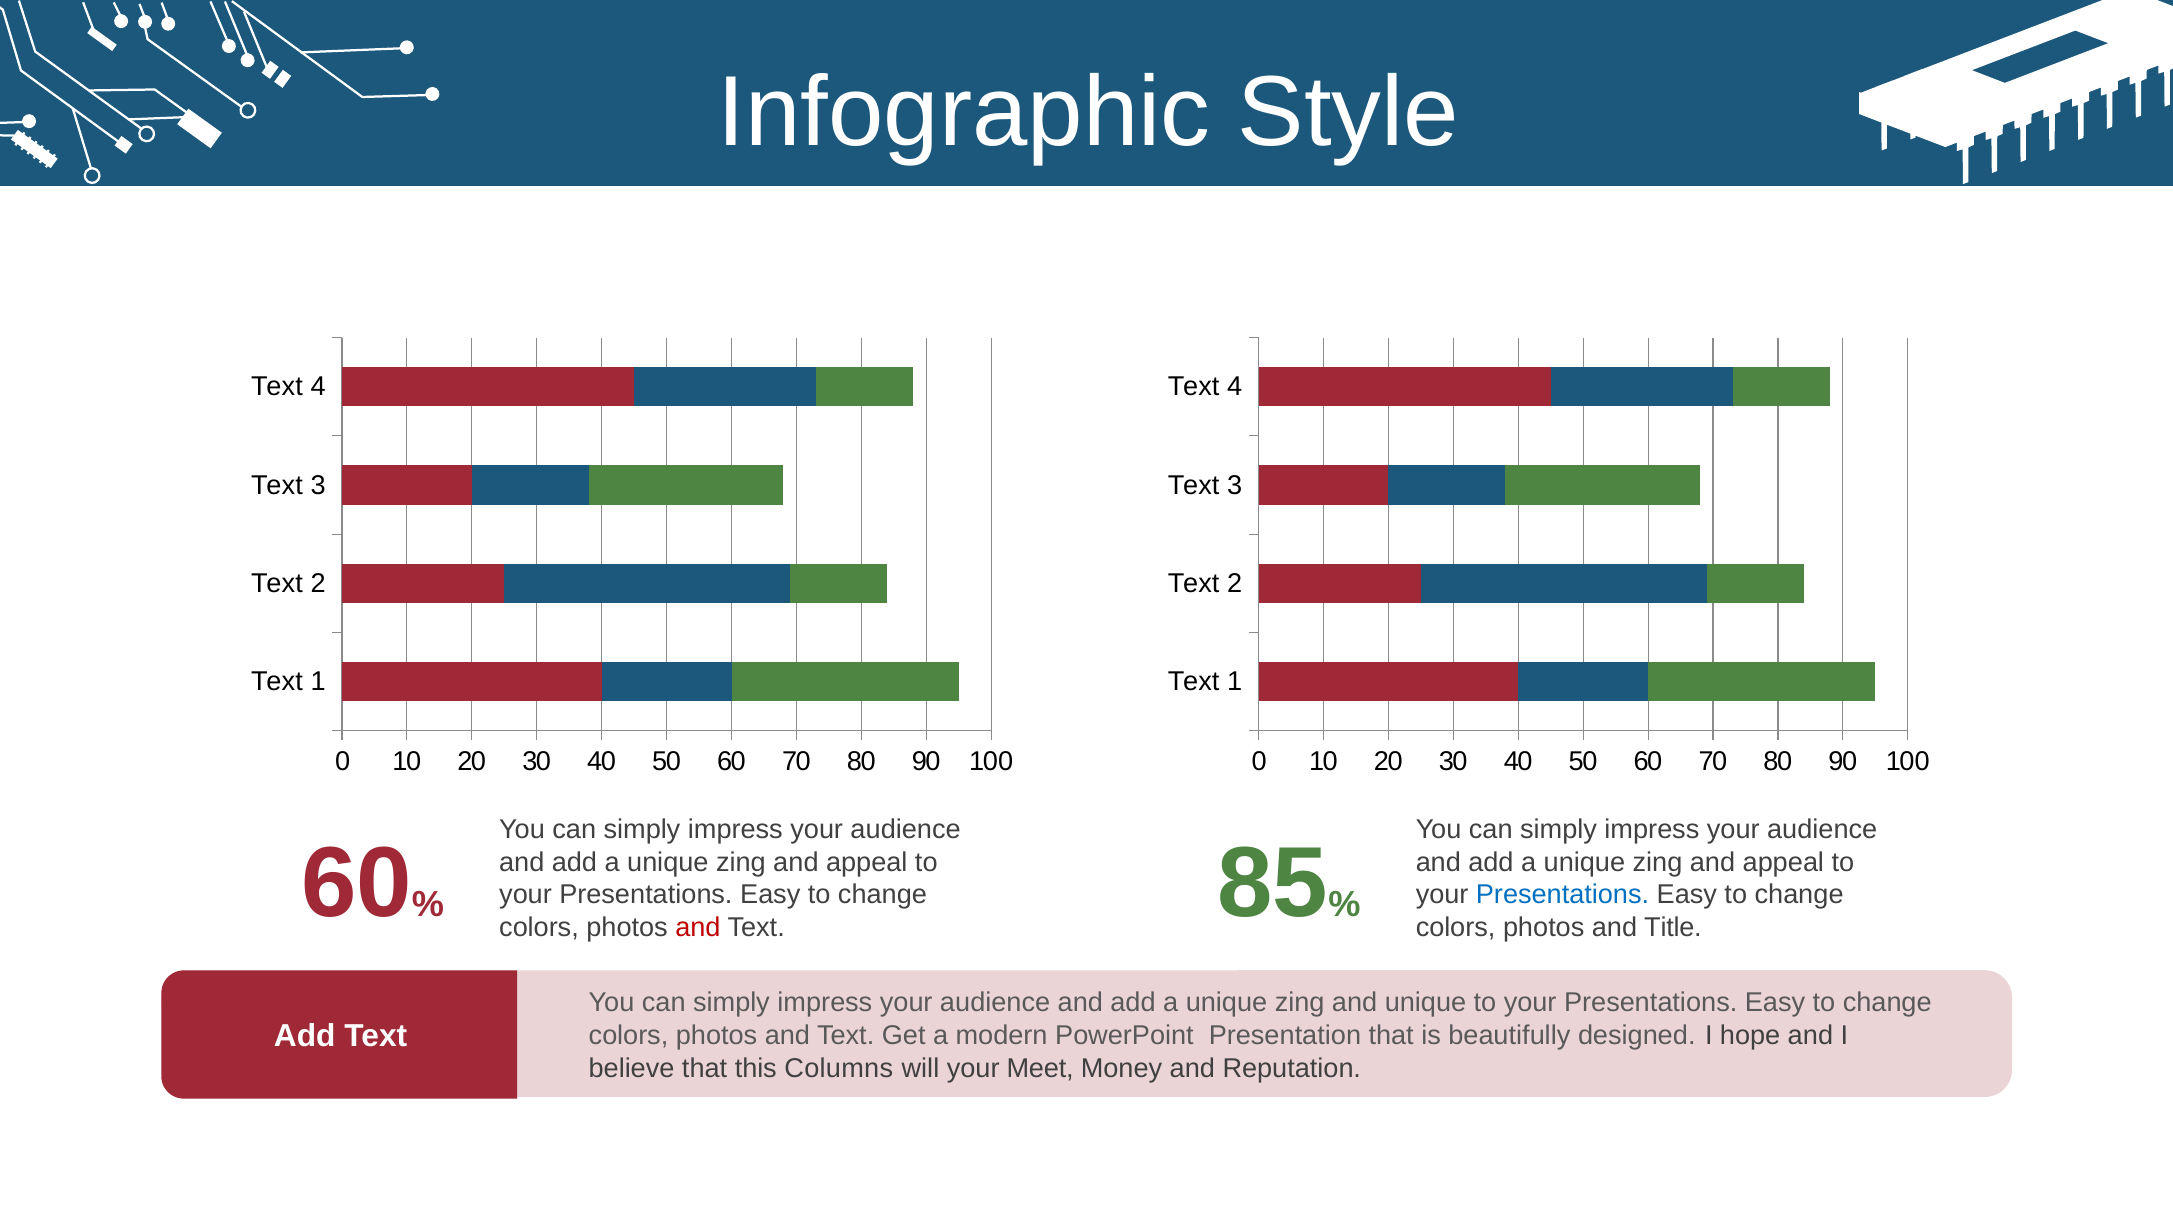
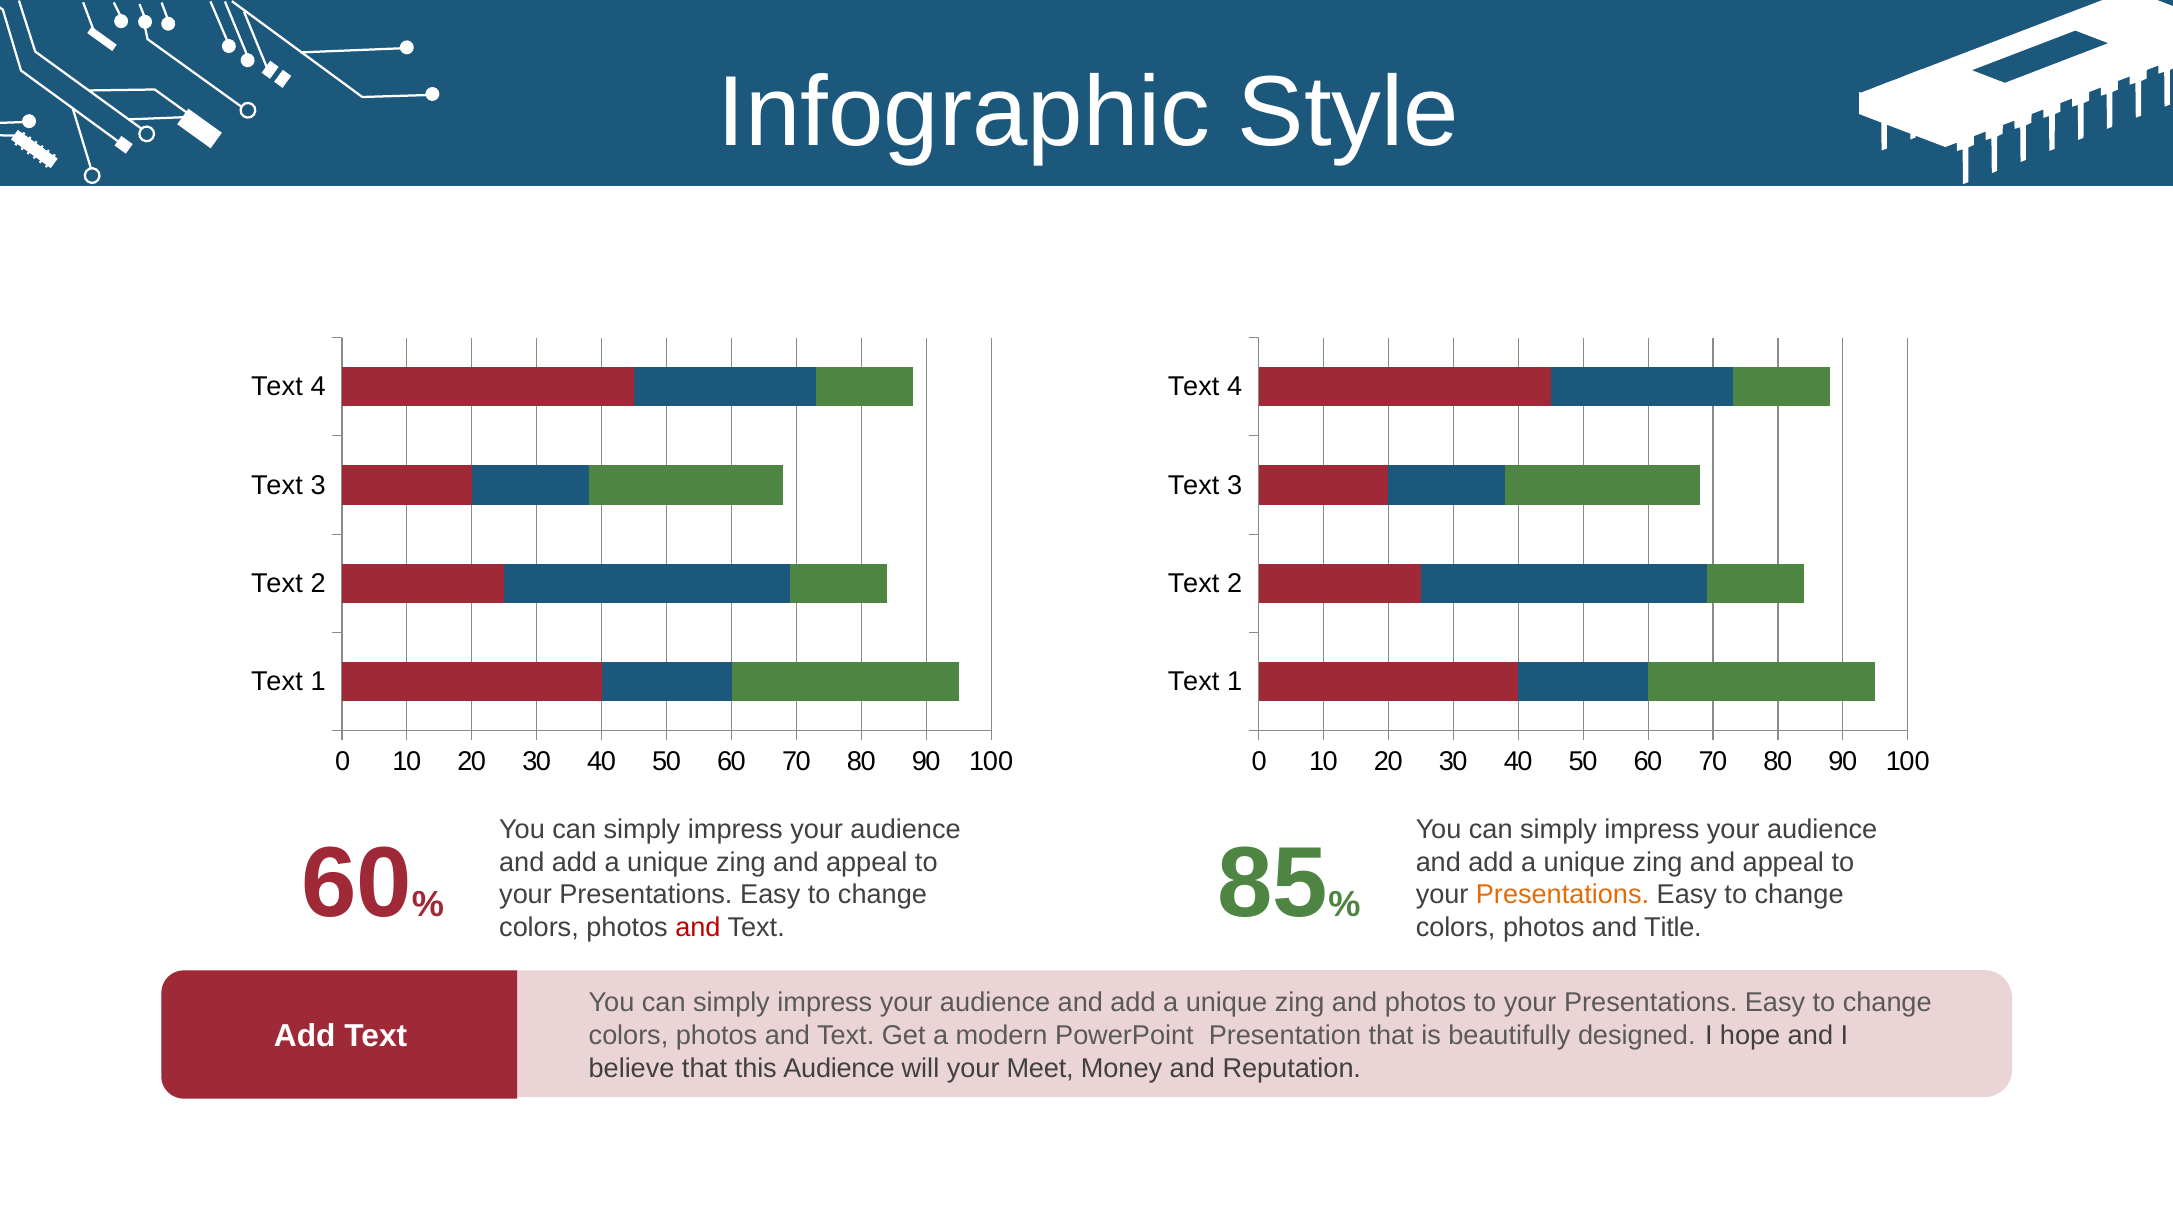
Presentations colour: blue -> orange (1563, 895)
and unique: unique -> photos (1425, 1003)
this Columns: Columns -> Audience (839, 1068)
